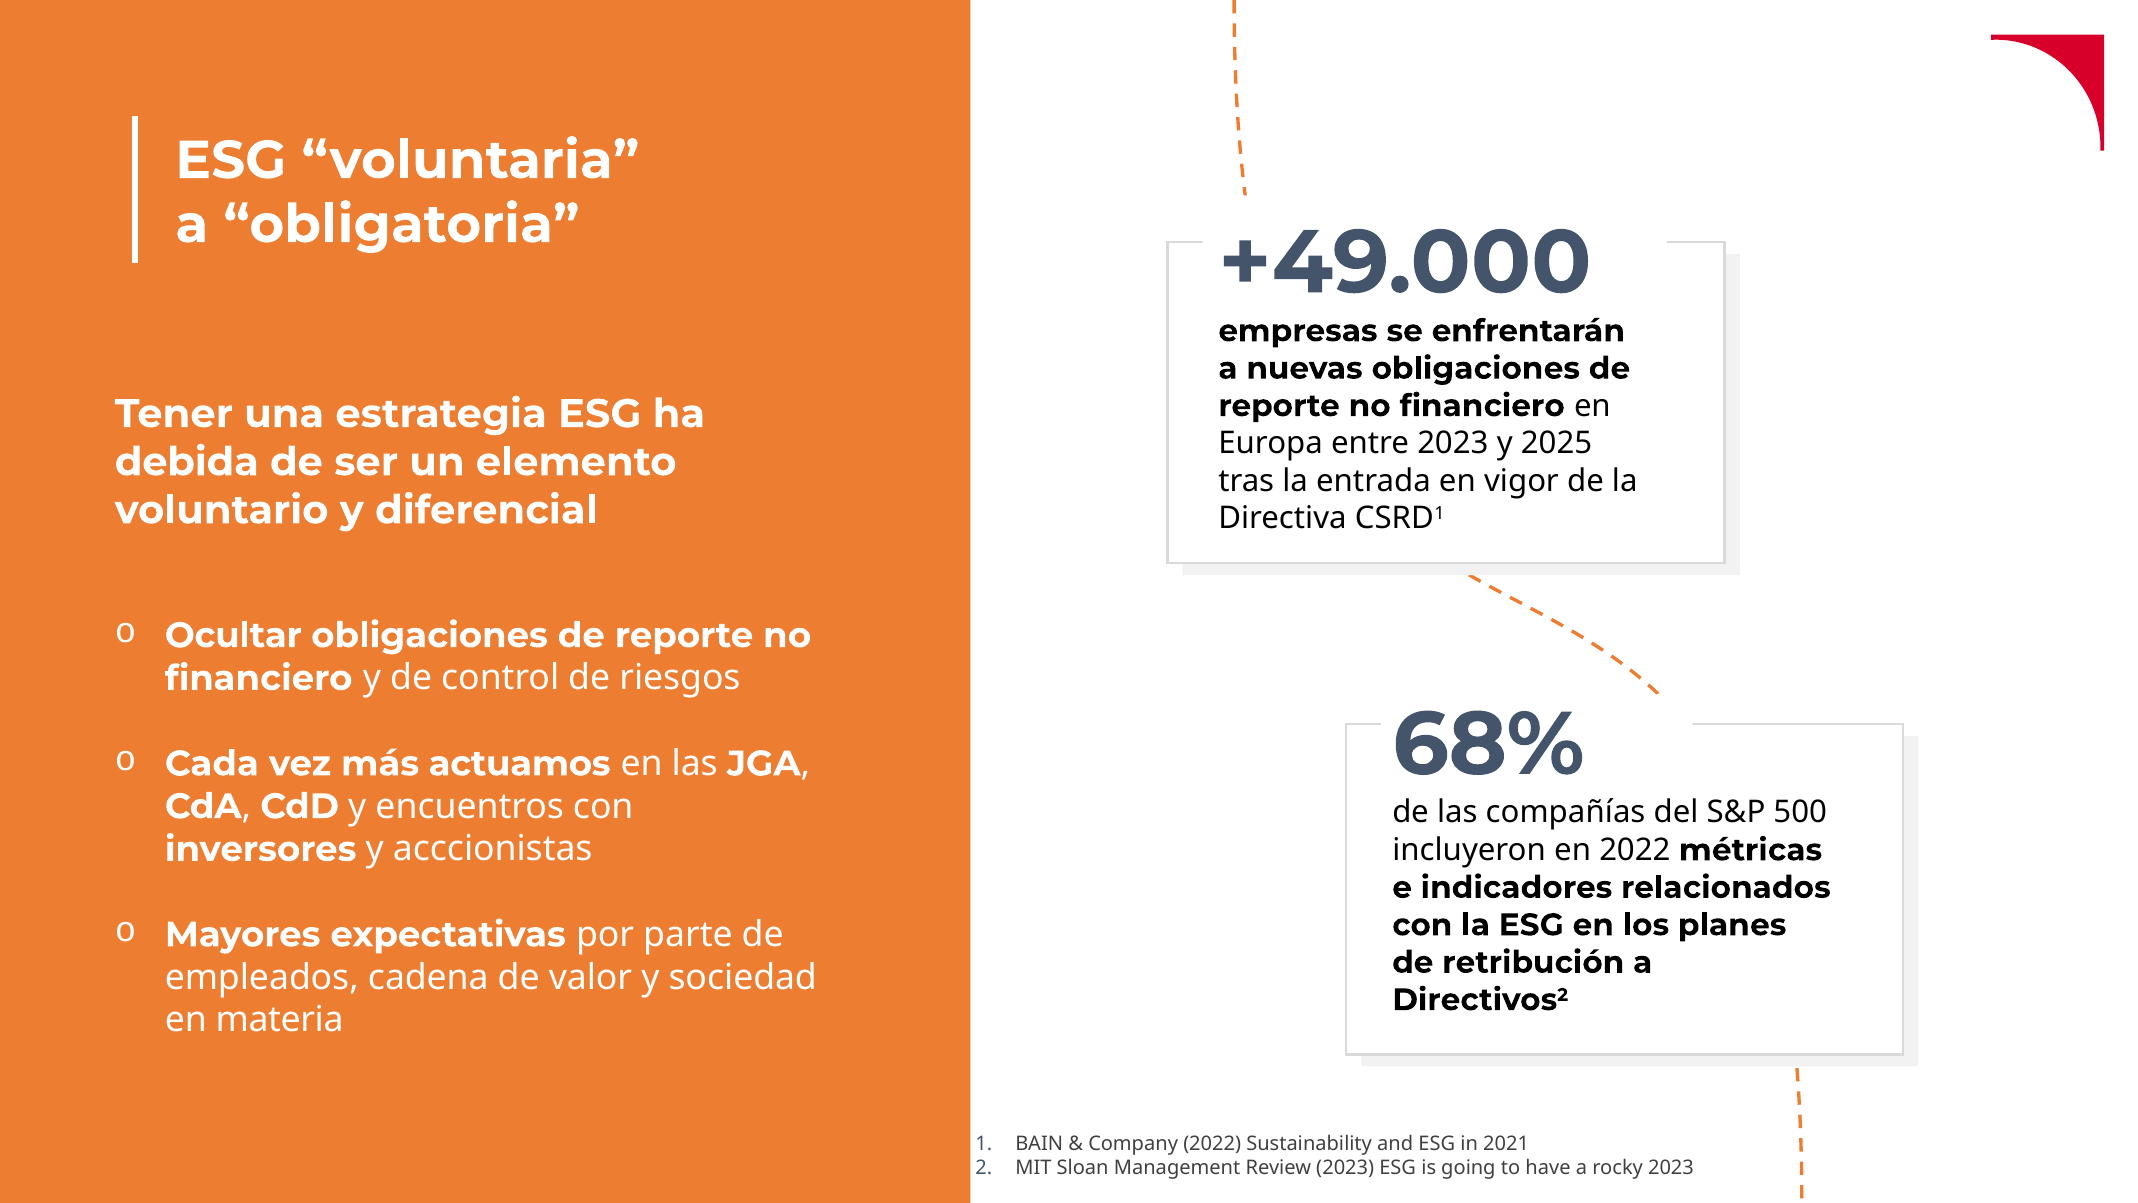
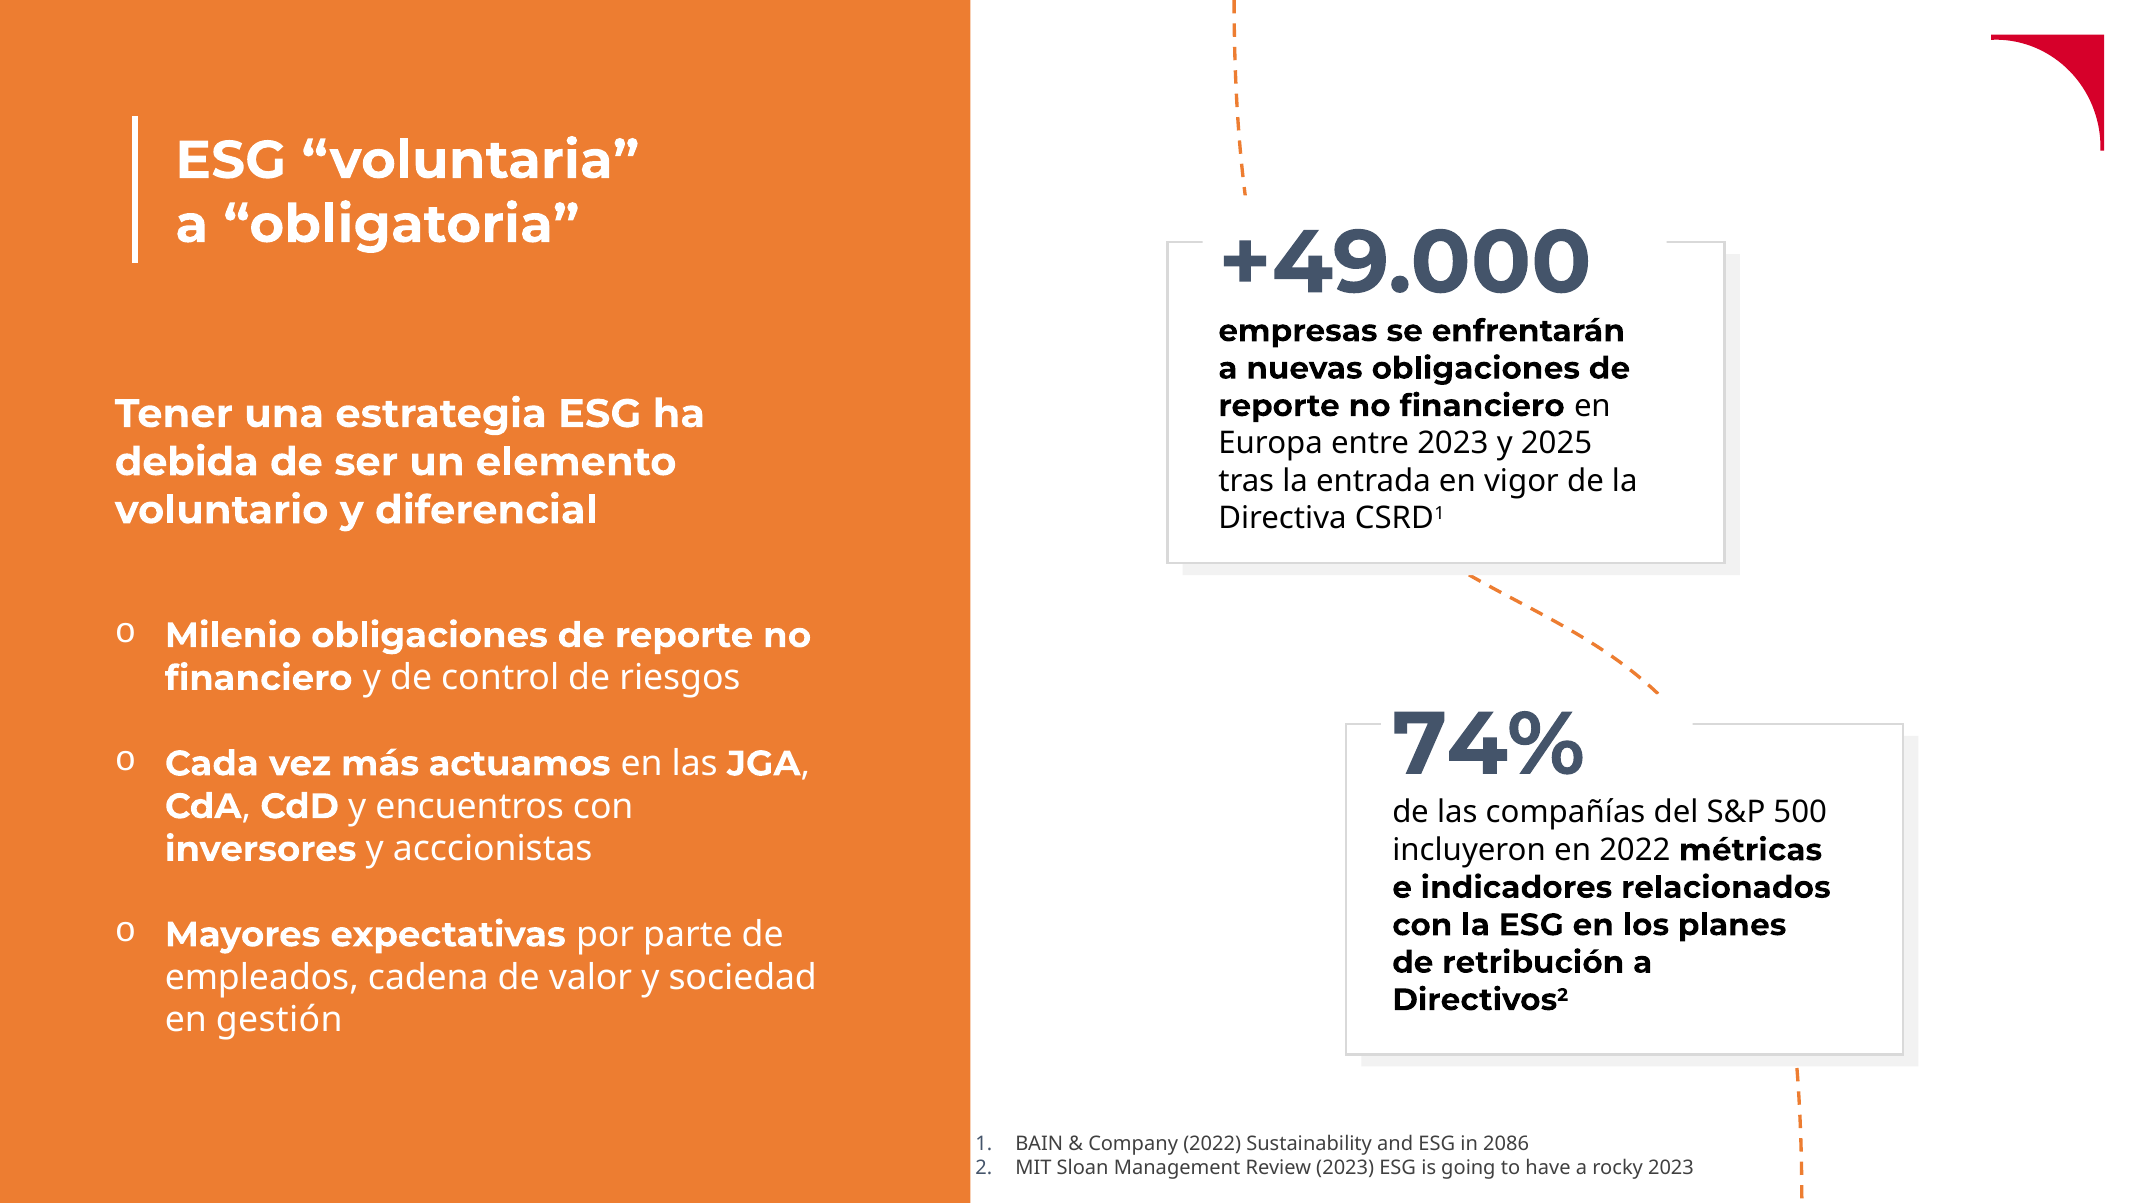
Ocultar: Ocultar -> Milenio (233, 635)
68%: 68% -> 74% (1489, 744)
materia: materia -> gestión (279, 1020)
2021: 2021 -> 2086 (1506, 1143)
